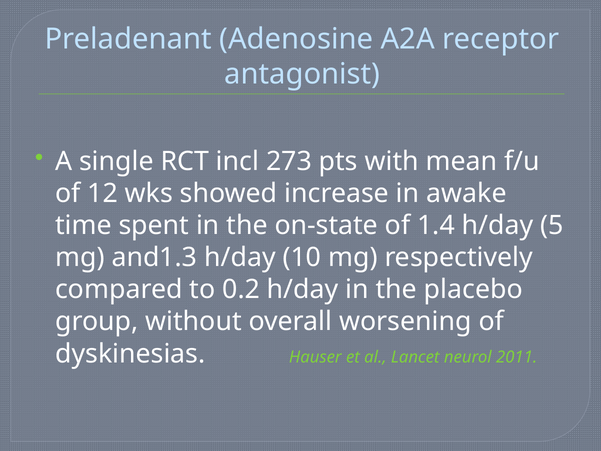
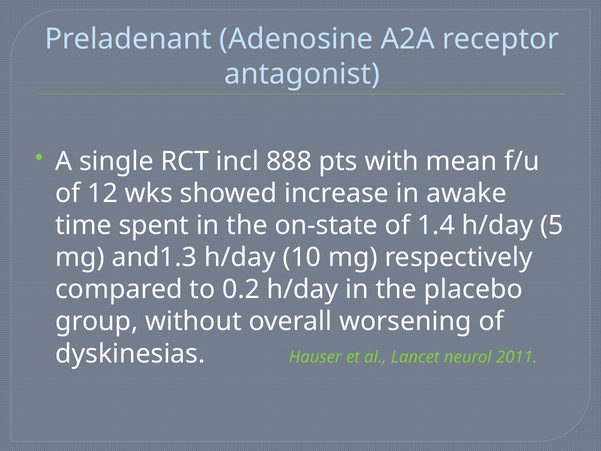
273: 273 -> 888 (289, 161)
